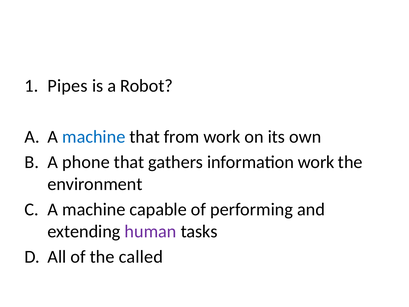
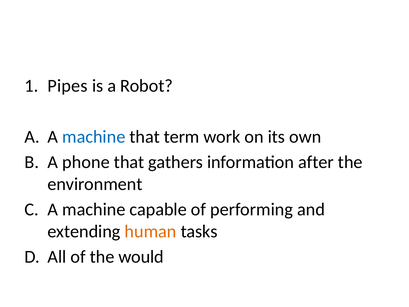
from: from -> term (182, 137)
information work: work -> after (316, 162)
human colour: purple -> orange (151, 231)
called: called -> would (141, 257)
